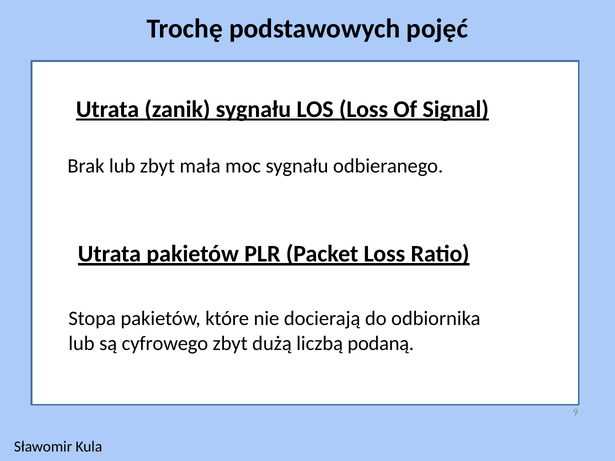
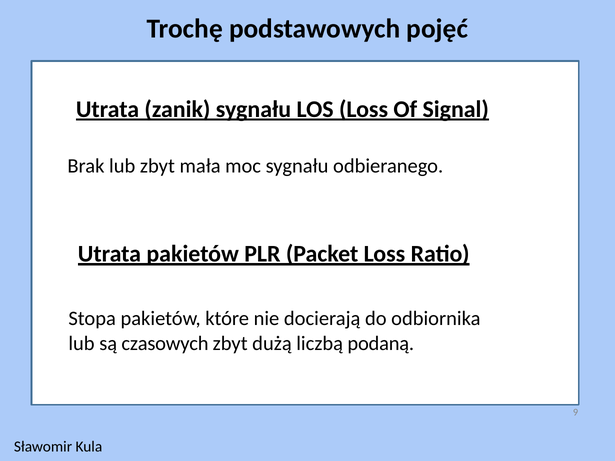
cyfrowego: cyfrowego -> czasowych (165, 343)
